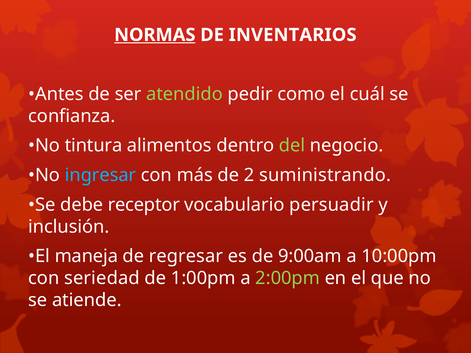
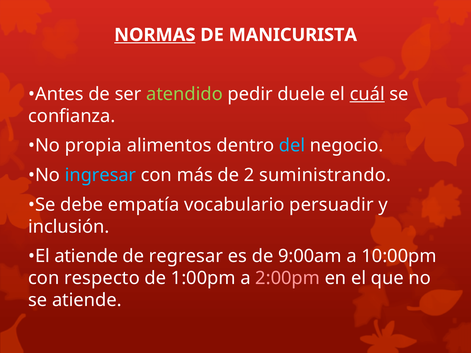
INVENTARIOS: INVENTARIOS -> MANICURISTA (293, 35)
como: como -> duele (301, 94)
cuál underline: none -> present (367, 94)
tintura: tintura -> propia (93, 146)
del colour: light green -> light blue (292, 146)
receptor: receptor -> empatía (144, 205)
El maneja: maneja -> atiende (86, 256)
seriedad: seriedad -> respecto (102, 278)
2:00pm colour: light green -> pink (288, 278)
